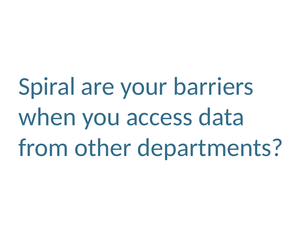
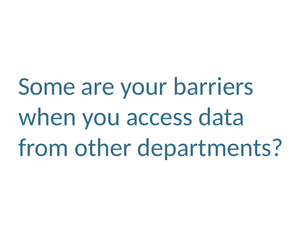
Spiral: Spiral -> Some (47, 86)
